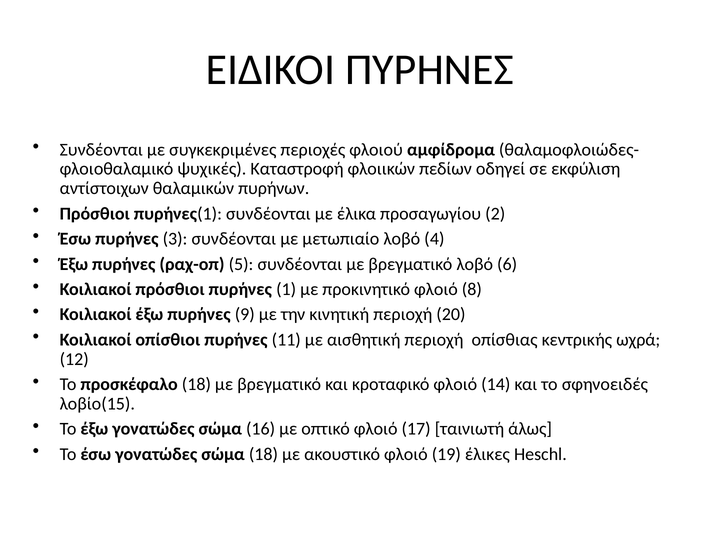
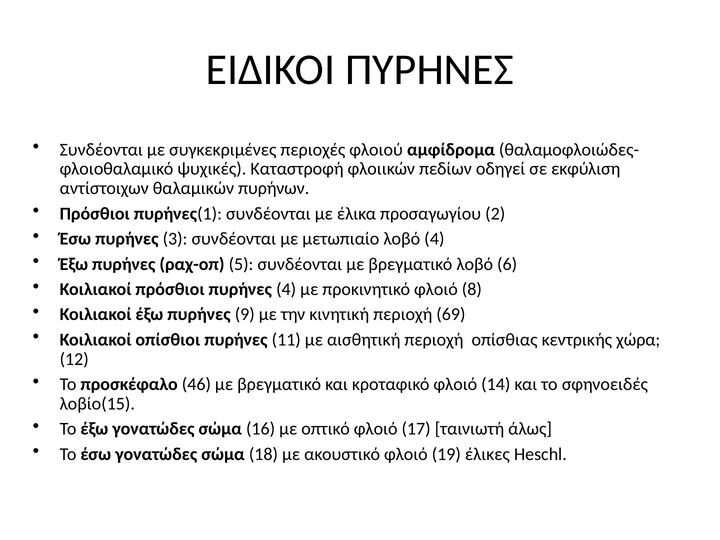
πυρήνες 1: 1 -> 4 (286, 289)
20: 20 -> 69 (451, 314)
ωχρά: ωχρά -> χώρα (638, 340)
προσκέφαλο 18: 18 -> 46 (196, 384)
